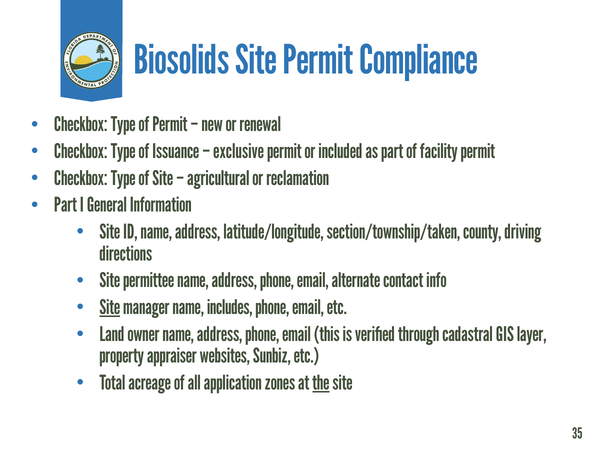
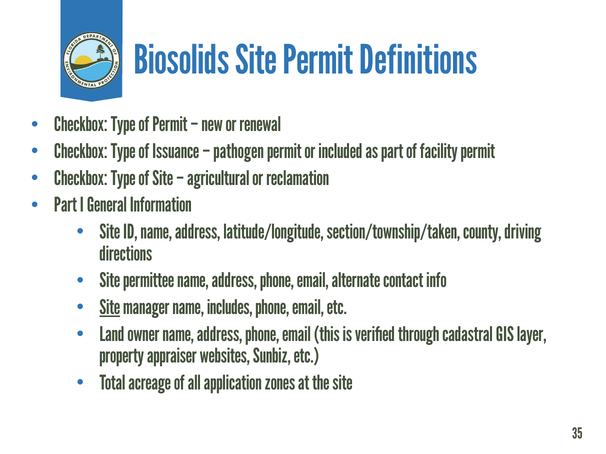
Compliance: Compliance -> Definitions (418, 60)
exclusive: exclusive -> pathogen (239, 152)
the underline: present -> none (321, 383)
